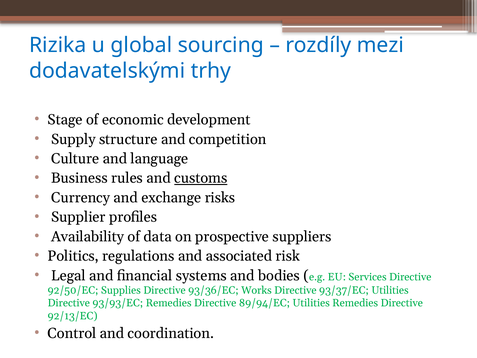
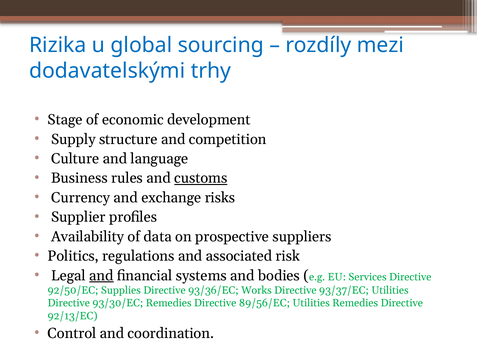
and underline: none -> present (101, 275)
93/93/EC: 93/93/EC -> 93/30/EC (118, 303)
89/94/EC: 89/94/EC -> 89/56/EC (264, 303)
